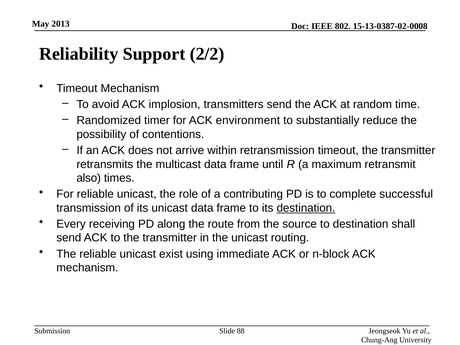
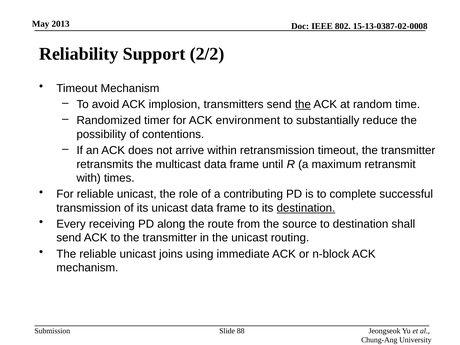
the underline: none -> present (303, 104)
also: also -> with (89, 178)
exist: exist -> joins (171, 254)
